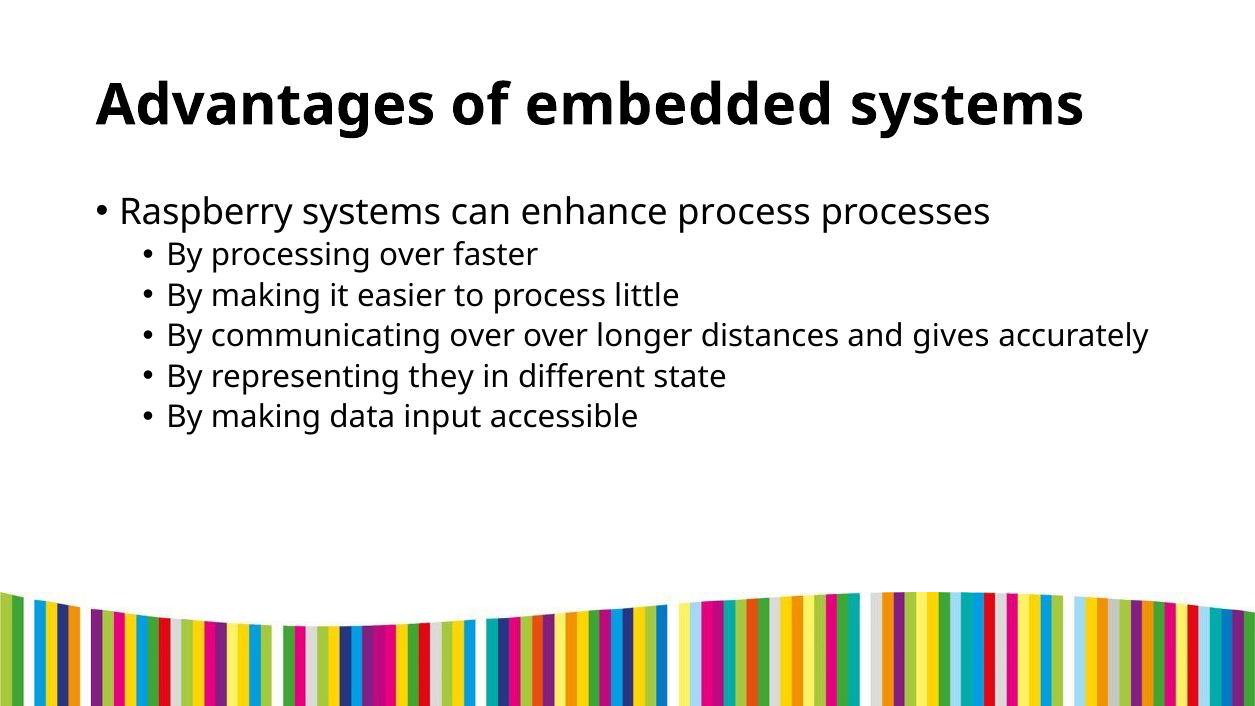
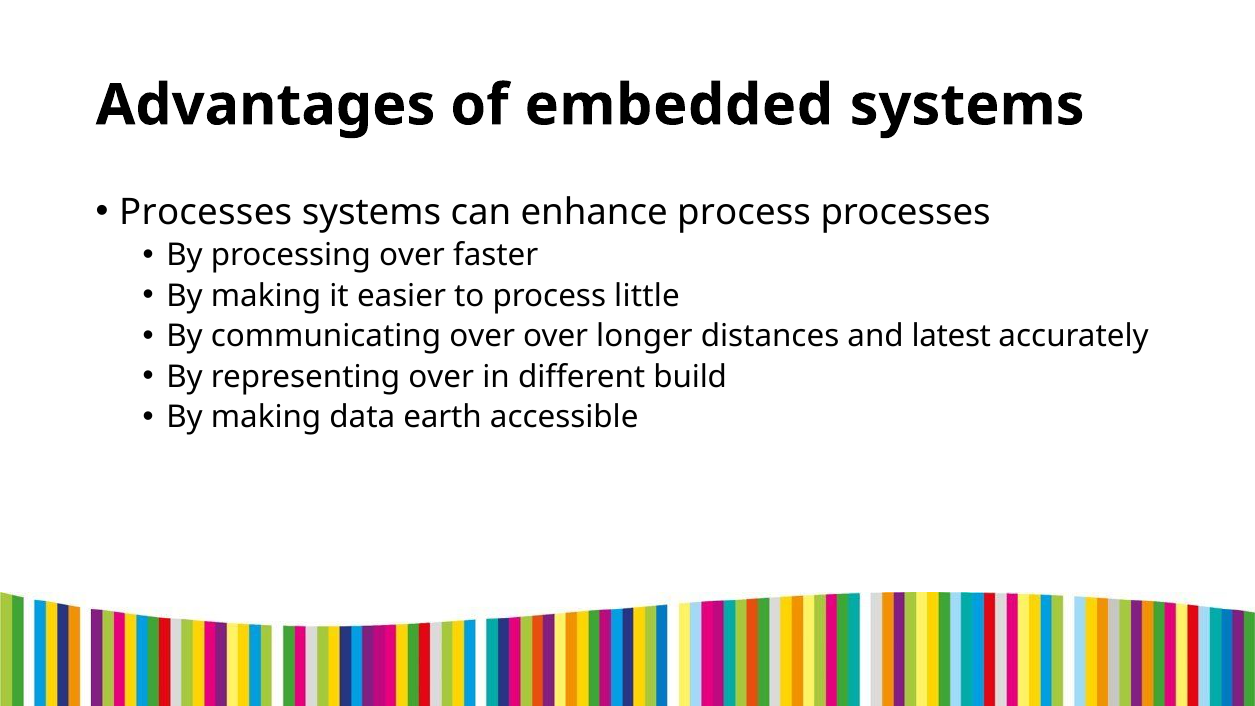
Raspberry: Raspberry -> Processes (206, 212)
gives: gives -> latest (951, 336)
representing they: they -> over (441, 377)
state: state -> build (690, 377)
input: input -> earth (443, 417)
